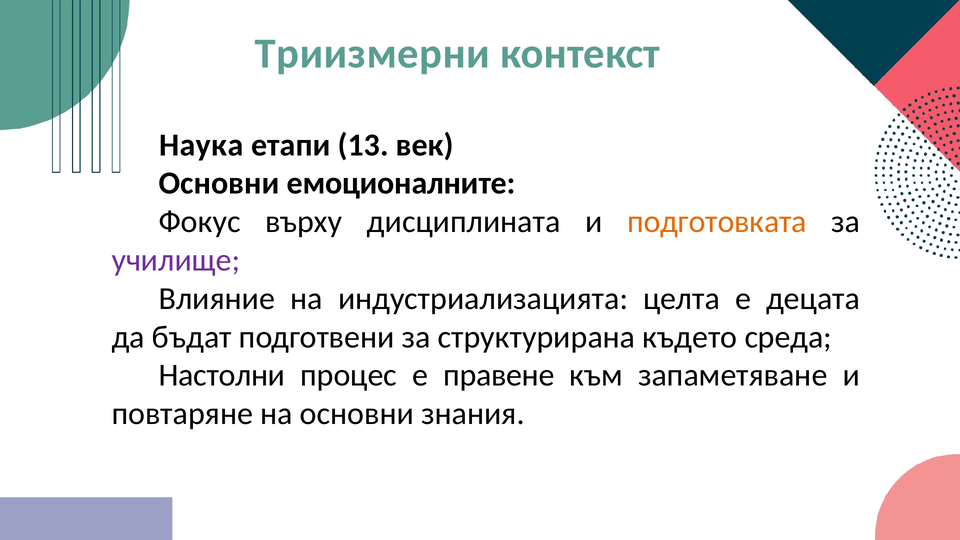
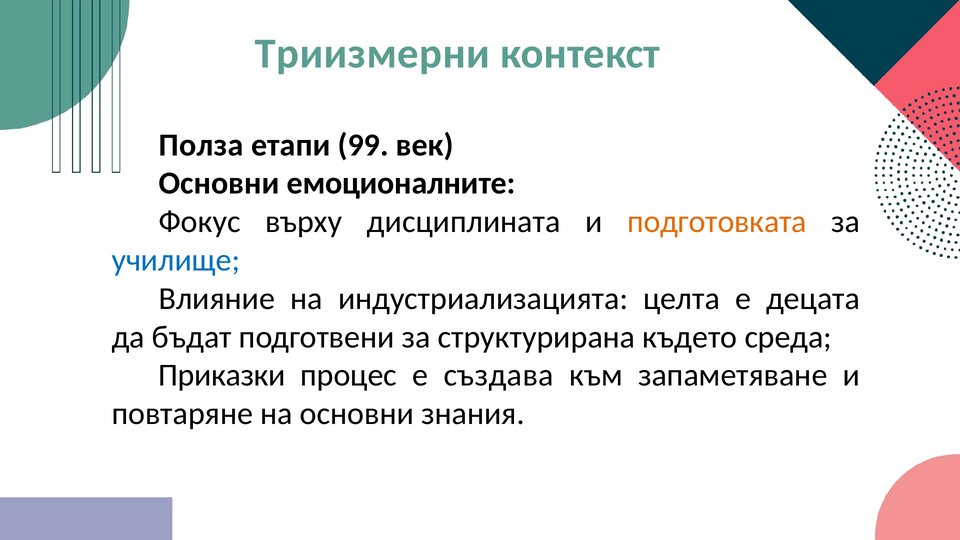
Наука: Наука -> Полза (201, 145)
13: 13 -> 99 (363, 145)
училище colour: purple -> blue (176, 260)
Настолни: Настолни -> Приказки (222, 375)
правене: правене -> създава (499, 375)
